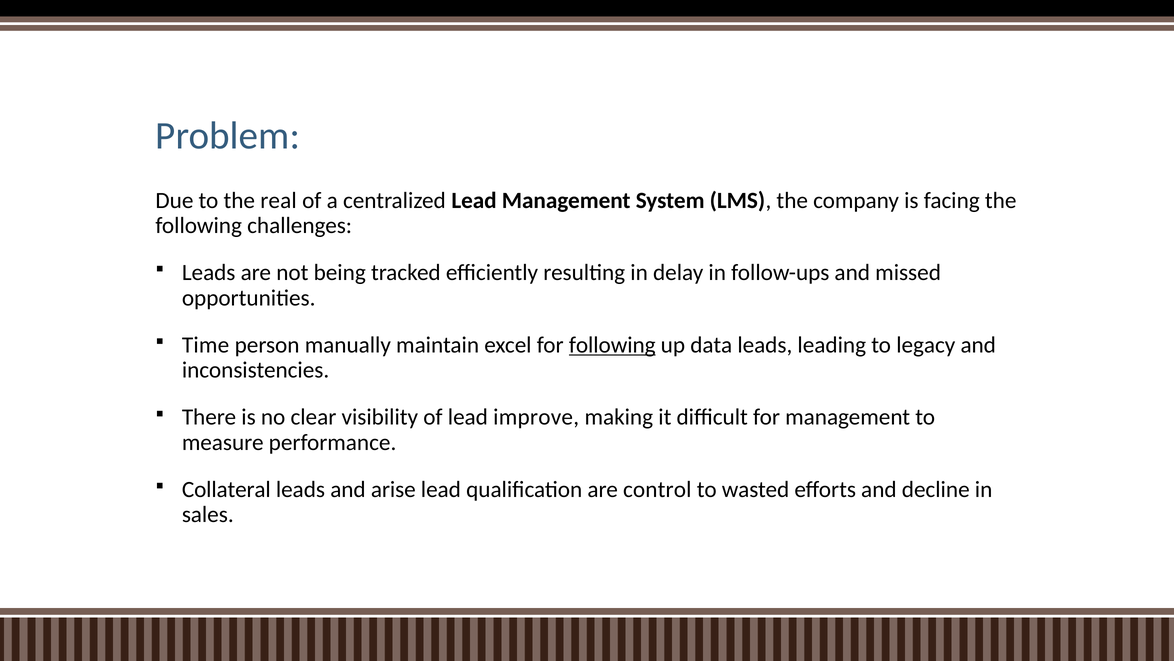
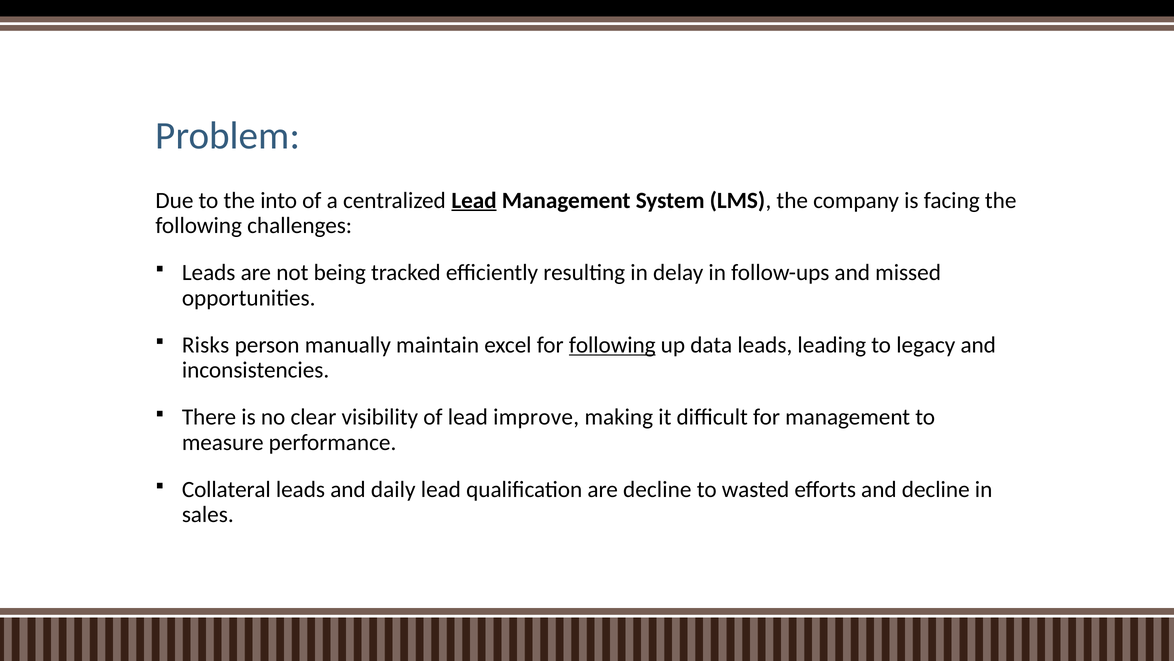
real: real -> into (279, 200)
Lead underline: none -> present (474, 200)
Time: Time -> Risks (206, 345)
arise: arise -> daily (393, 489)
are control: control -> decline (657, 489)
